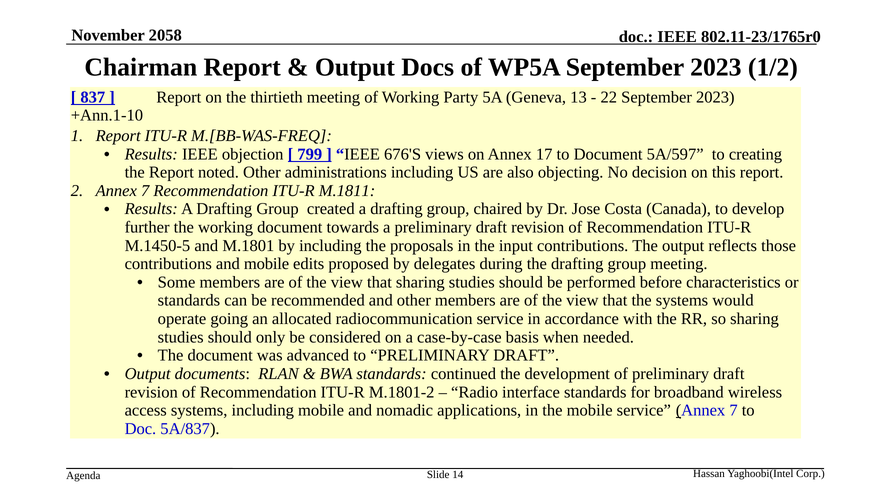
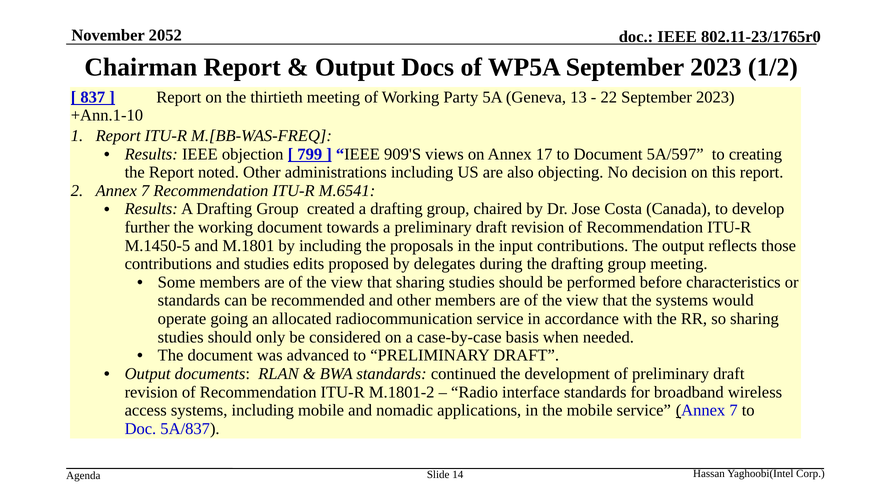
2058: 2058 -> 2052 (165, 35)
676'S: 676'S -> 909'S (403, 154)
M.1811: M.1811 -> M.6541 (347, 191)
and mobile: mobile -> studies (267, 264)
